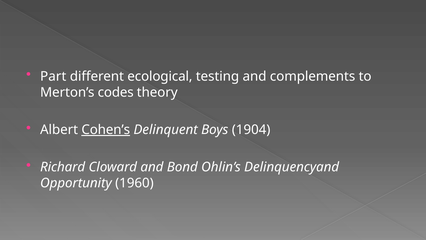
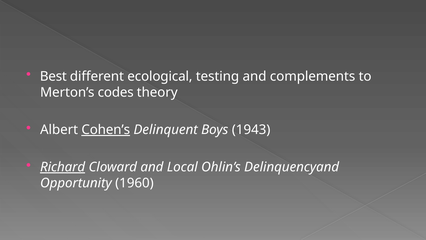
Part: Part -> Best (53, 76)
1904: 1904 -> 1943 (251, 130)
Richard underline: none -> present (63, 167)
Bond: Bond -> Local (182, 167)
